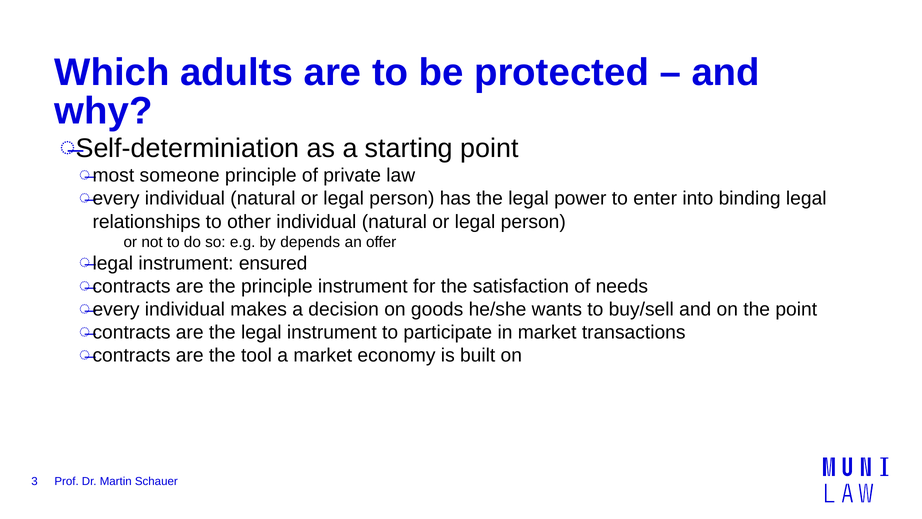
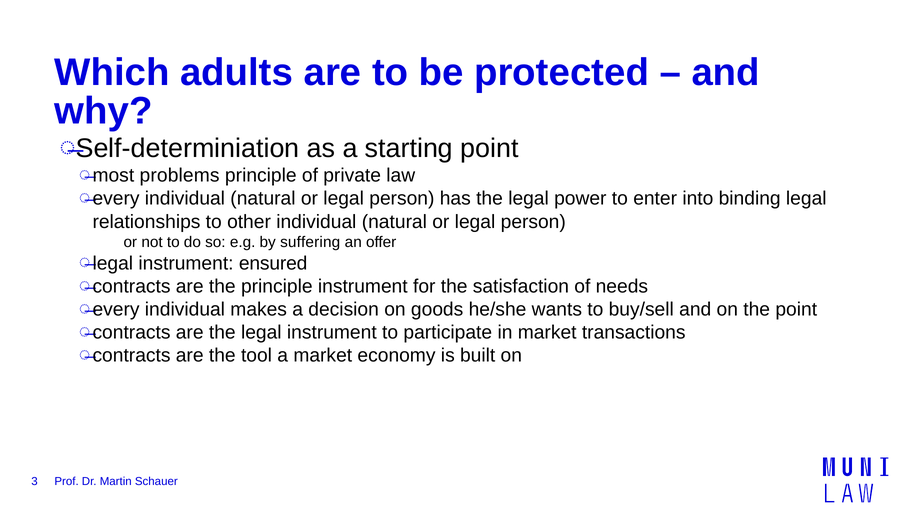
someone: someone -> problems (180, 175)
depends: depends -> suffering (310, 242)
